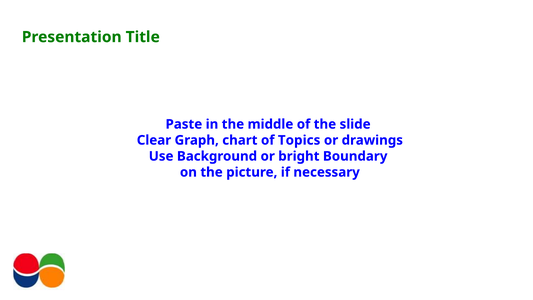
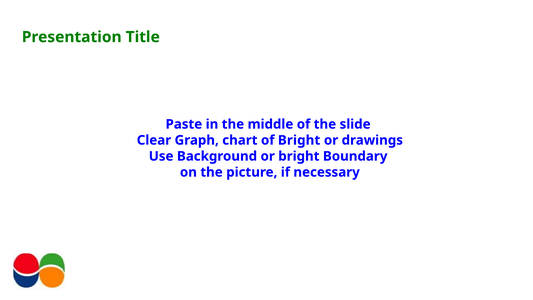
of Topics: Topics -> Bright (299, 140)
